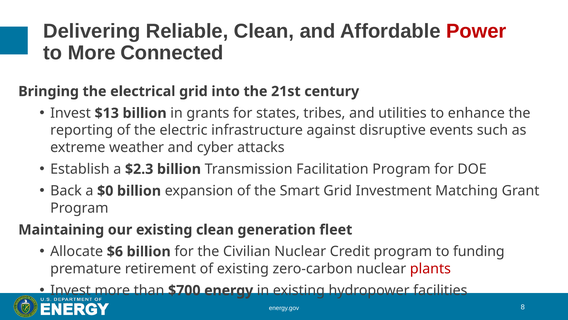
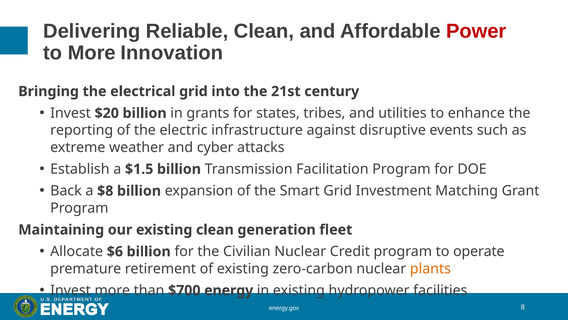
Connected: Connected -> Innovation (172, 53)
$13: $13 -> $20 (107, 113)
$2.3: $2.3 -> $1.5 (139, 169)
$0: $0 -> $8 (105, 191)
funding: funding -> operate (479, 251)
plants colour: red -> orange (430, 268)
